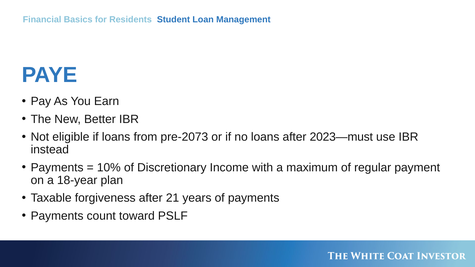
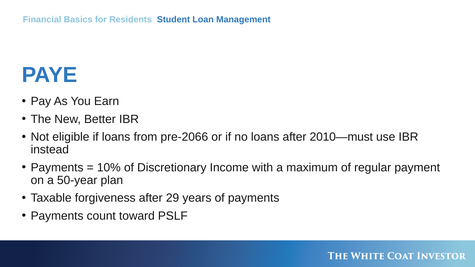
pre-2073: pre-2073 -> pre-2066 (184, 137)
2023—must: 2023—must -> 2010—must (341, 137)
18-year: 18-year -> 50-year (77, 180)
21: 21 -> 29 (173, 198)
